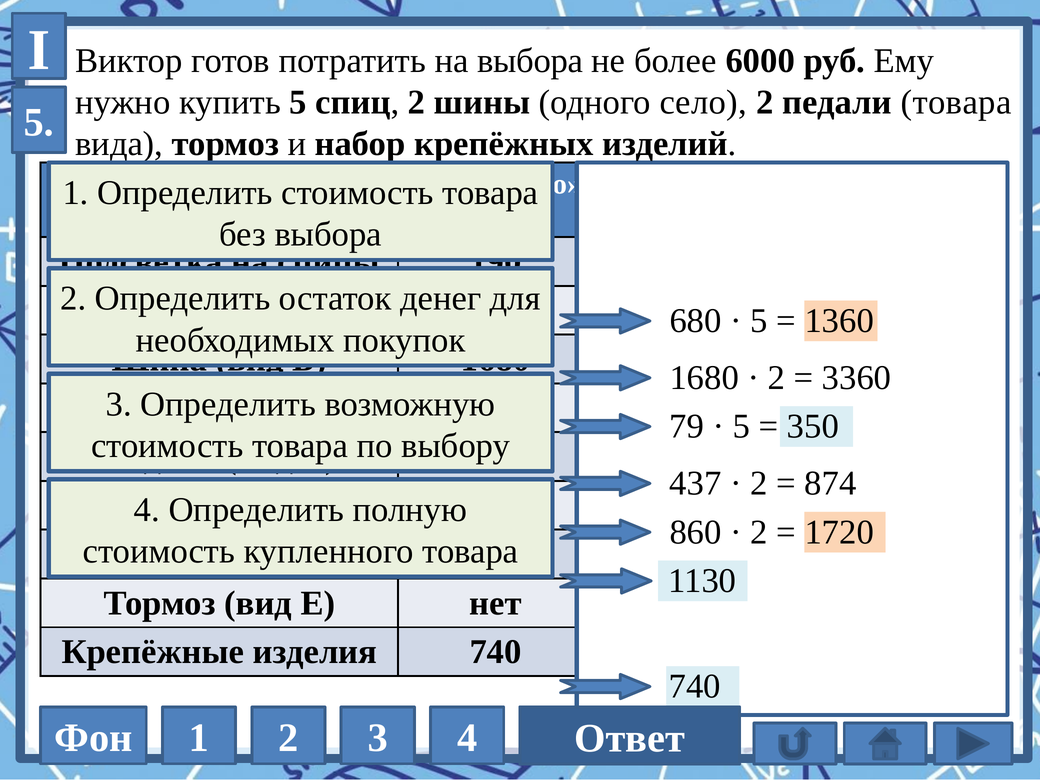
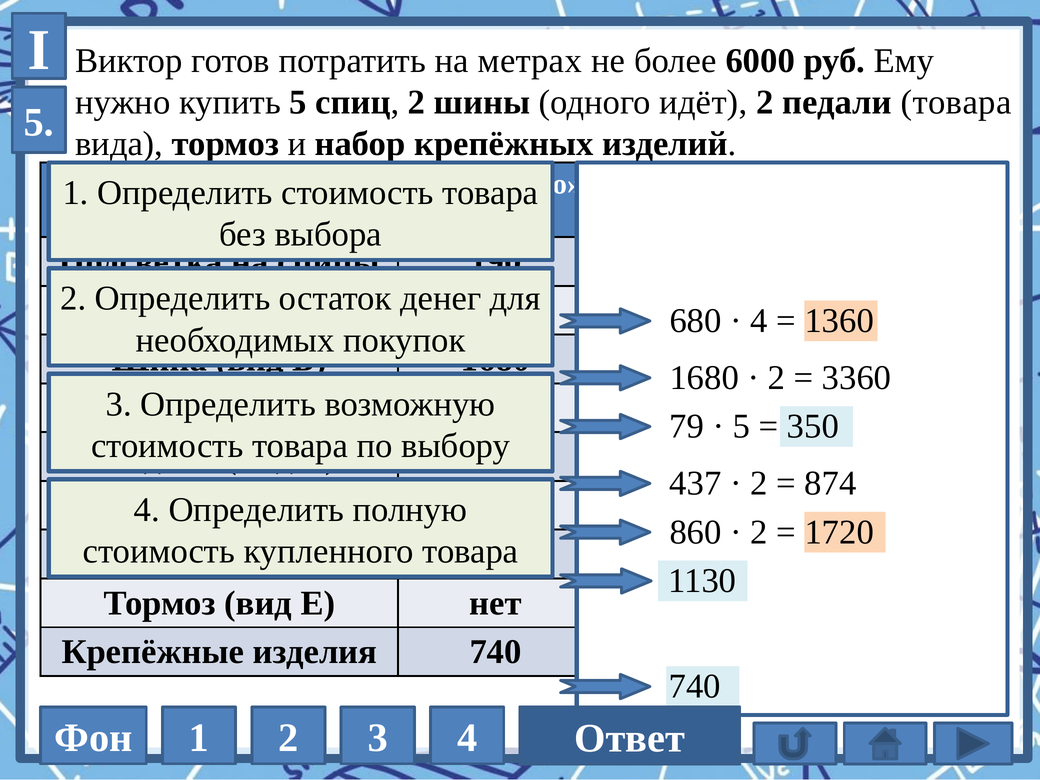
на выбора: выбора -> метрах (530, 61)
село: село -> идёт (703, 102)
5: 5 -> 4 (759, 321)
